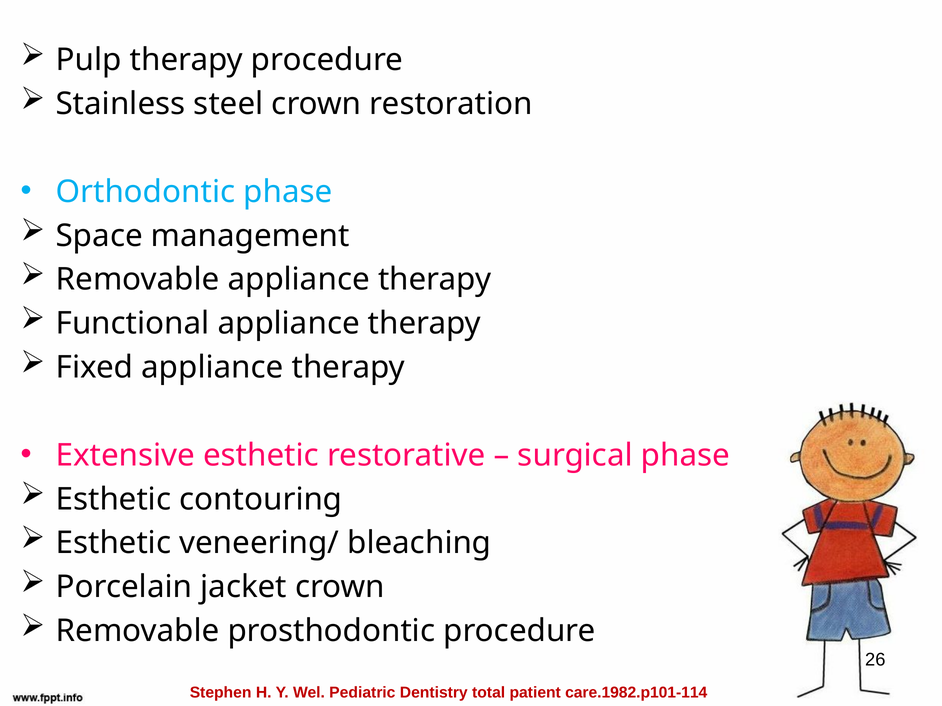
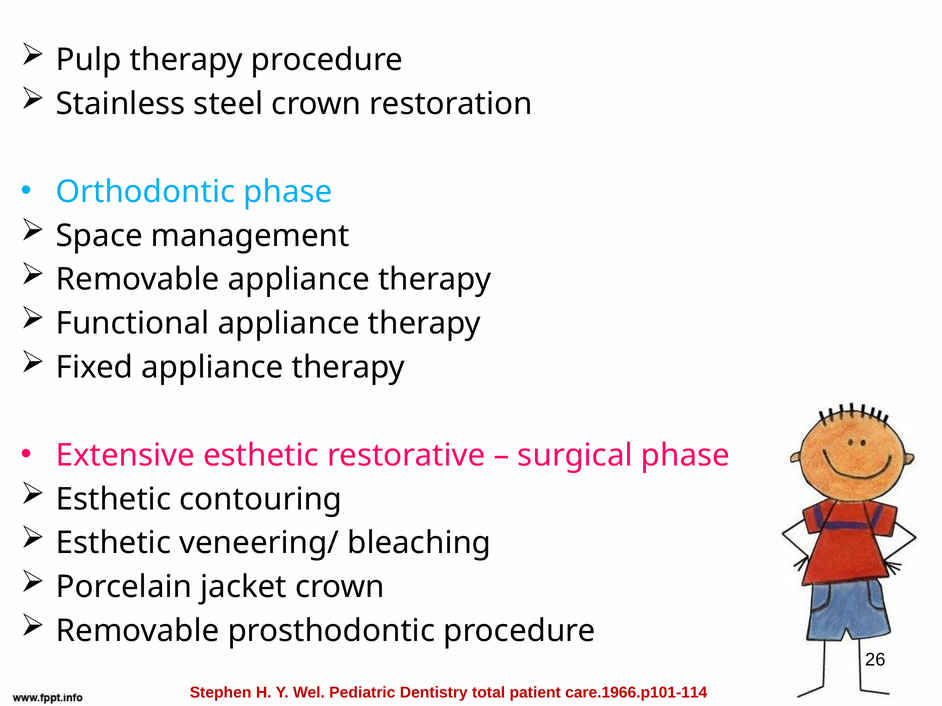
care.1982.p101-114: care.1982.p101-114 -> care.1966.p101-114 (636, 693)
